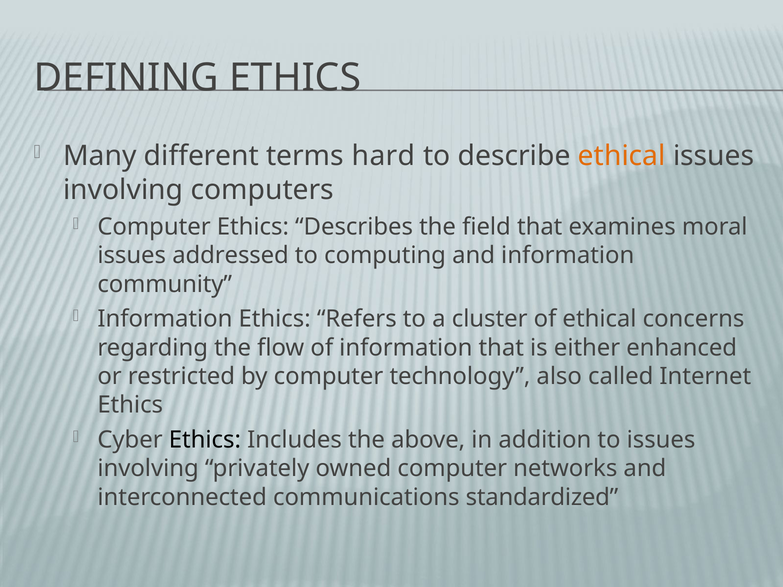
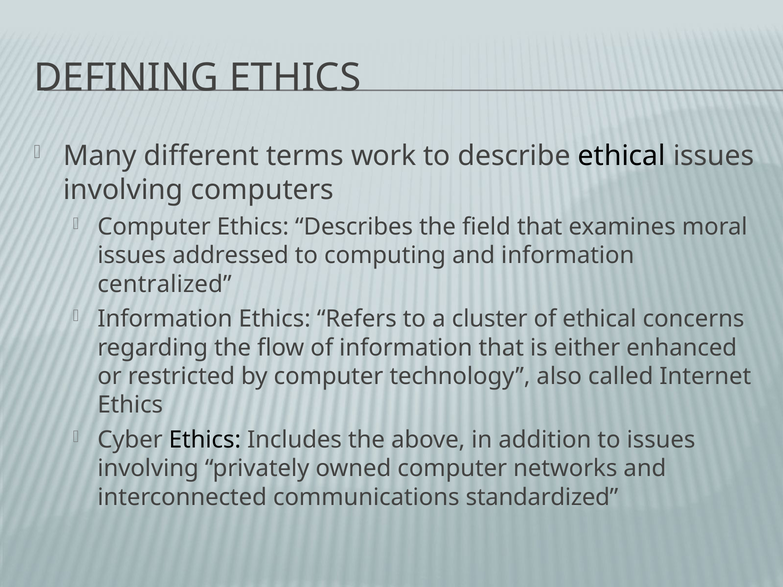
hard: hard -> work (384, 156)
ethical colour: orange -> black (622, 156)
community: community -> centralized (165, 284)
